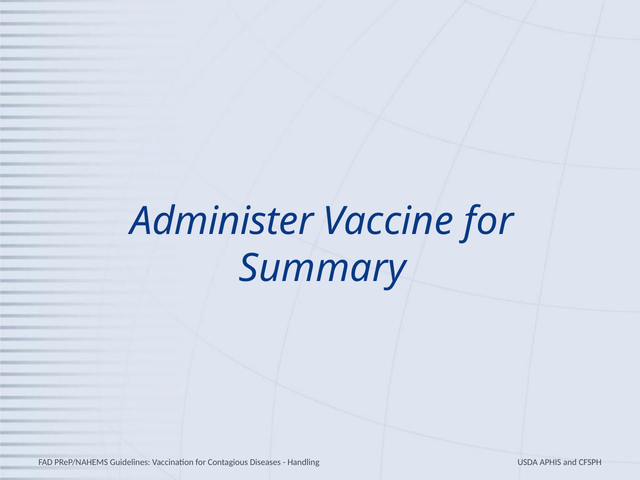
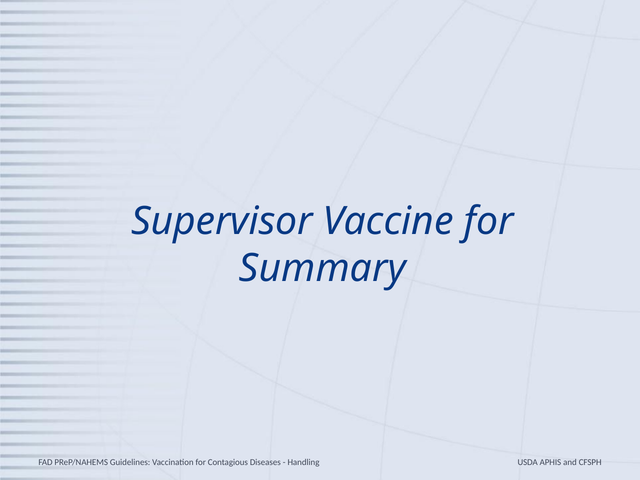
Administer: Administer -> Supervisor (222, 221)
